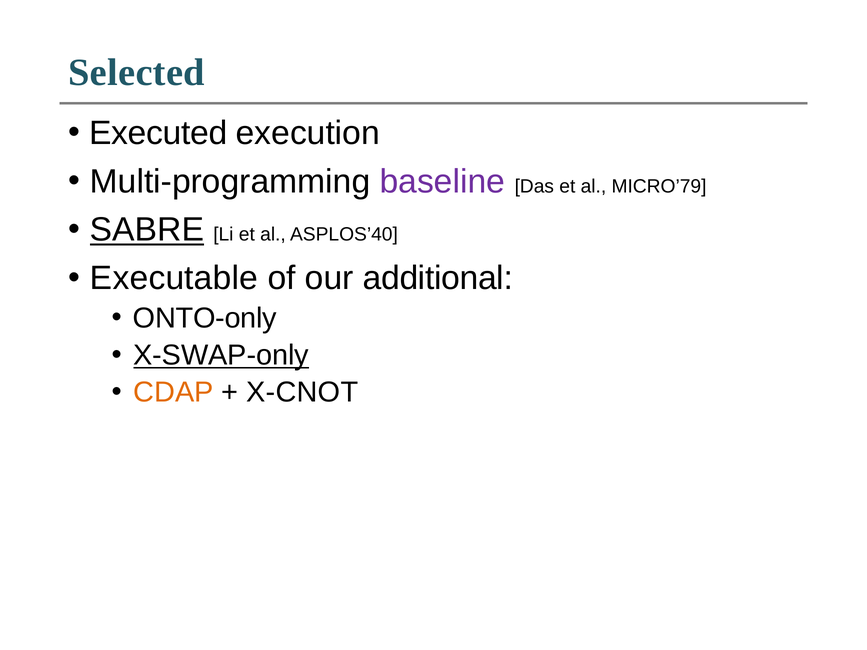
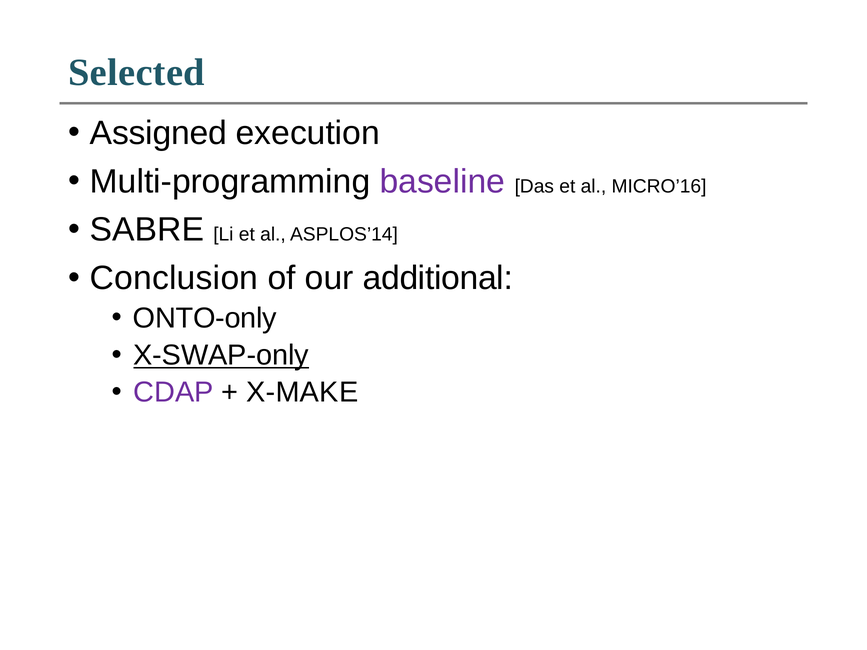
Executed: Executed -> Assigned (158, 133)
MICRO’79: MICRO’79 -> MICRO’16 (659, 186)
SABRE underline: present -> none (147, 230)
ASPLOS’40: ASPLOS’40 -> ASPLOS’14 (344, 235)
Executable: Executable -> Conclusion (174, 278)
CDAP colour: orange -> purple (173, 393)
X-CNOT: X-CNOT -> X-MAKE (302, 393)
